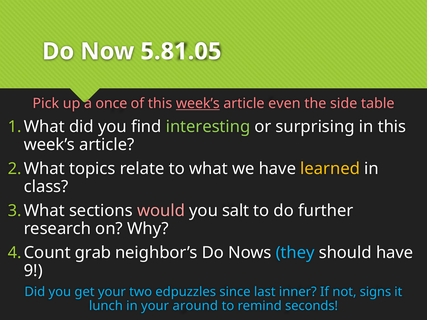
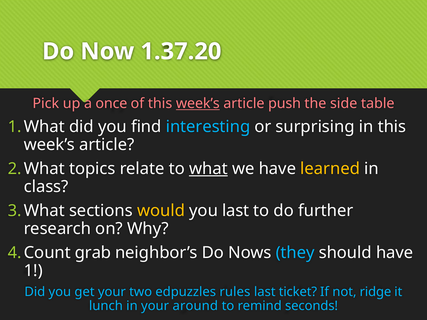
5.81.05: 5.81.05 -> 1.37.20 (181, 51)
even: even -> push (285, 104)
interesting colour: light green -> light blue (208, 127)
what underline: none -> present (208, 169)
would colour: pink -> yellow (161, 211)
you salt: salt -> last (236, 211)
9: 9 -> 1 (33, 271)
since: since -> rules (235, 292)
inner: inner -> ticket (298, 292)
signs: signs -> ridge (375, 292)
